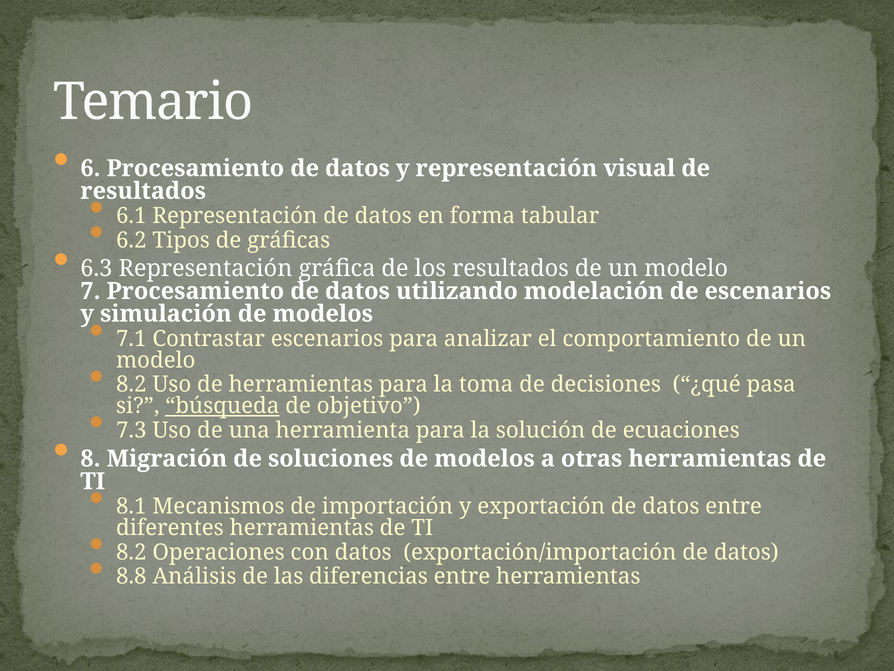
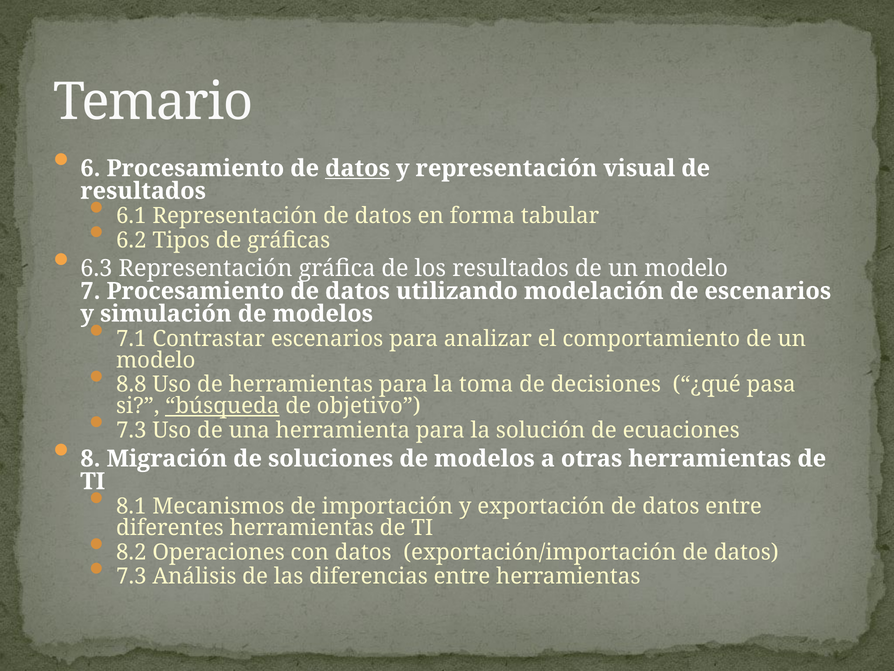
datos underline: none -> present (357, 168)
8.2: 8.2 -> 8.8 (131, 384)
8.8: 8.8 -> 7.3 (131, 576)
